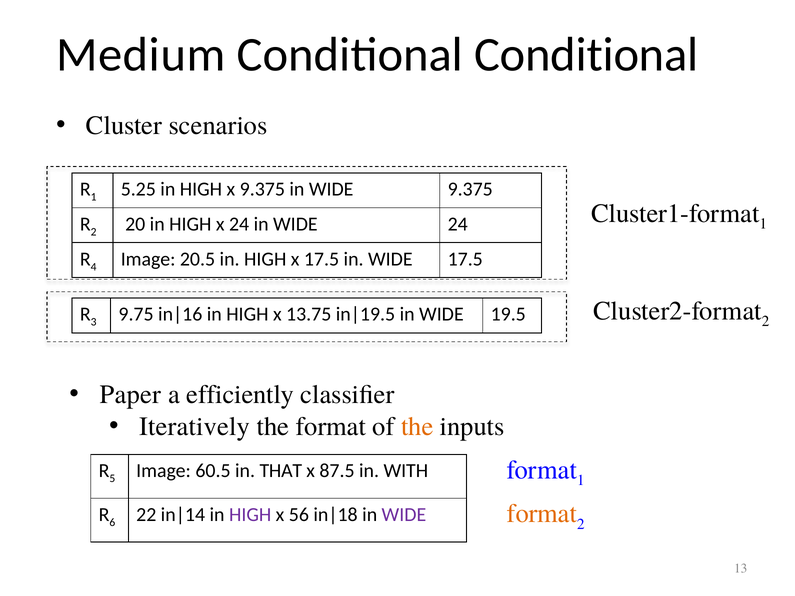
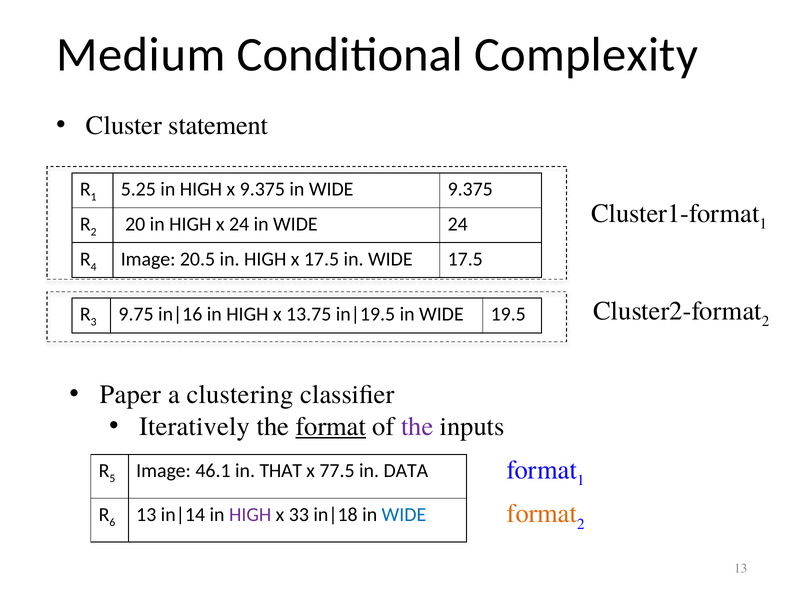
Conditional Conditional: Conditional -> Complexity (586, 55)
scenarios: scenarios -> statement (218, 126)
efficiently: efficiently -> clustering (240, 395)
format underline: none -> present (331, 427)
the colour: orange -> purple (417, 427)
60.5: 60.5 -> 46.1 (213, 471)
87.5: 87.5 -> 77.5 (337, 471)
WITH: WITH -> DATA (406, 471)
22: 22 -> 13 (146, 515)
56: 56 -> 33 (299, 515)
WIDE colour: purple -> blue (404, 515)
